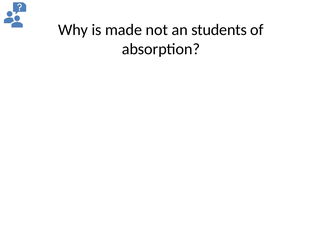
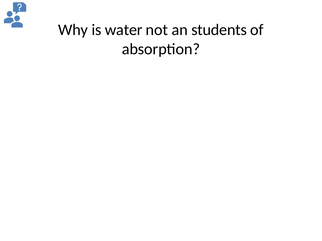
made: made -> water (124, 30)
